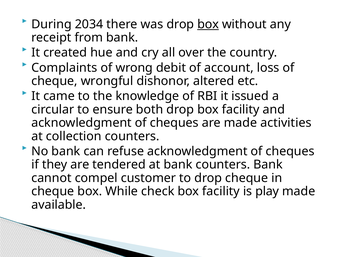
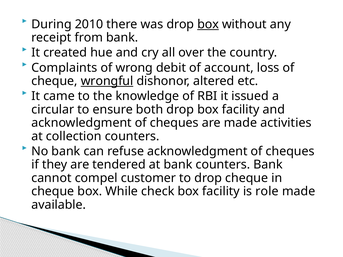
2034: 2034 -> 2010 (89, 24)
wrongful underline: none -> present (107, 81)
play: play -> role (267, 192)
